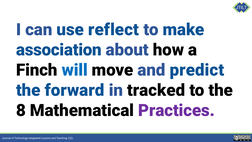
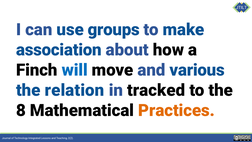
reflect: reflect -> groups (114, 30)
predict: predict -> various (197, 70)
forward: forward -> relation (75, 90)
Practices colour: purple -> orange (176, 110)
